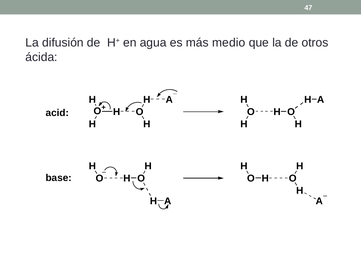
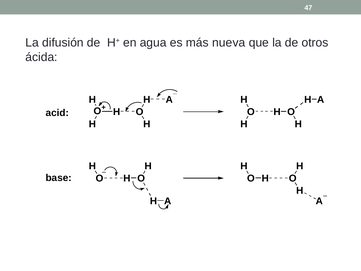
medio: medio -> nueva (229, 43)
